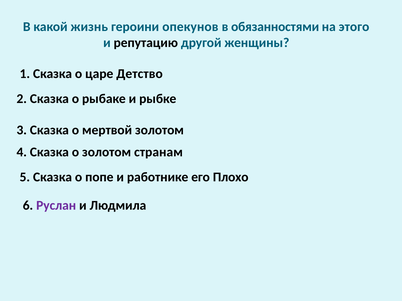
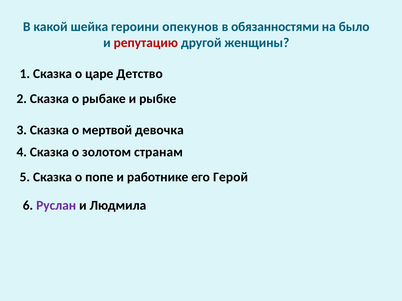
жизнь: жизнь -> шейка (89, 27)
этого: этого -> было (354, 27)
репутацию colour: black -> red (146, 43)
мертвой золотом: золотом -> девочка (159, 130)
Плохо: Плохо -> Герой (231, 177)
